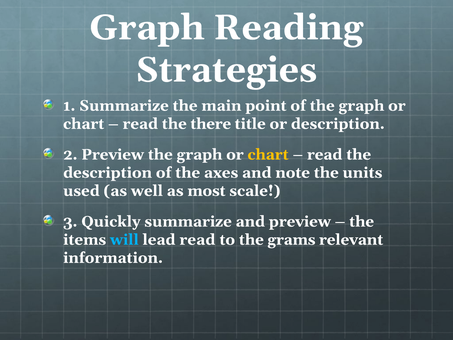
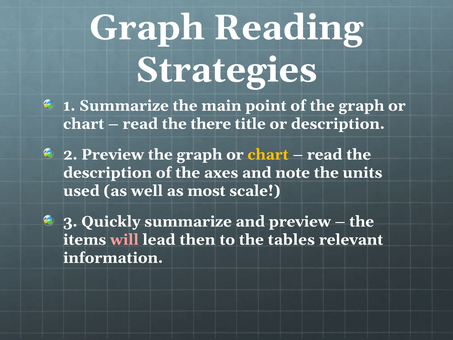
will colour: light blue -> pink (124, 240)
lead read: read -> then (197, 240)
grams: grams -> tables (291, 240)
